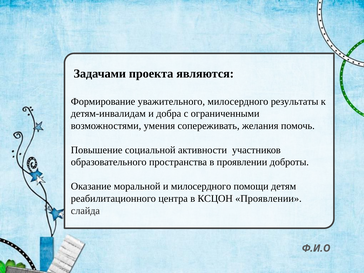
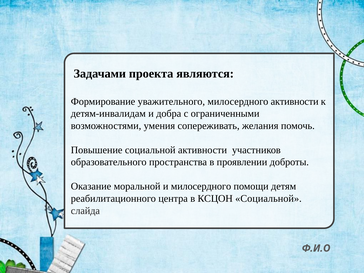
милосердного результаты: результаты -> активности (295, 101)
КСЦОН Проявлении: Проявлении -> Социальной (268, 199)
